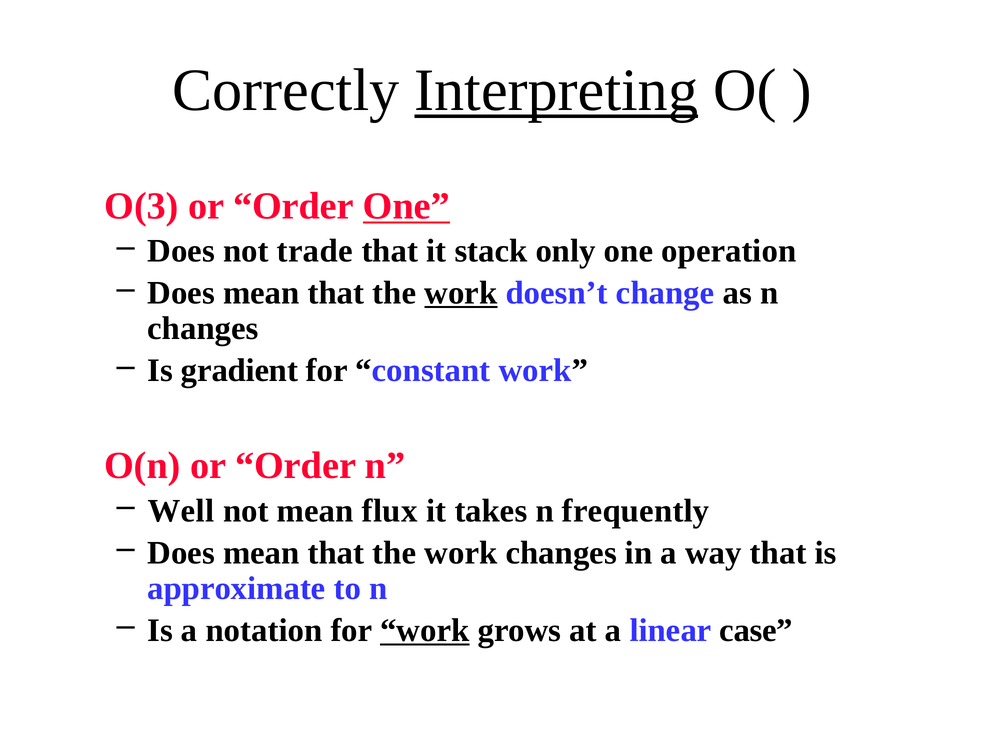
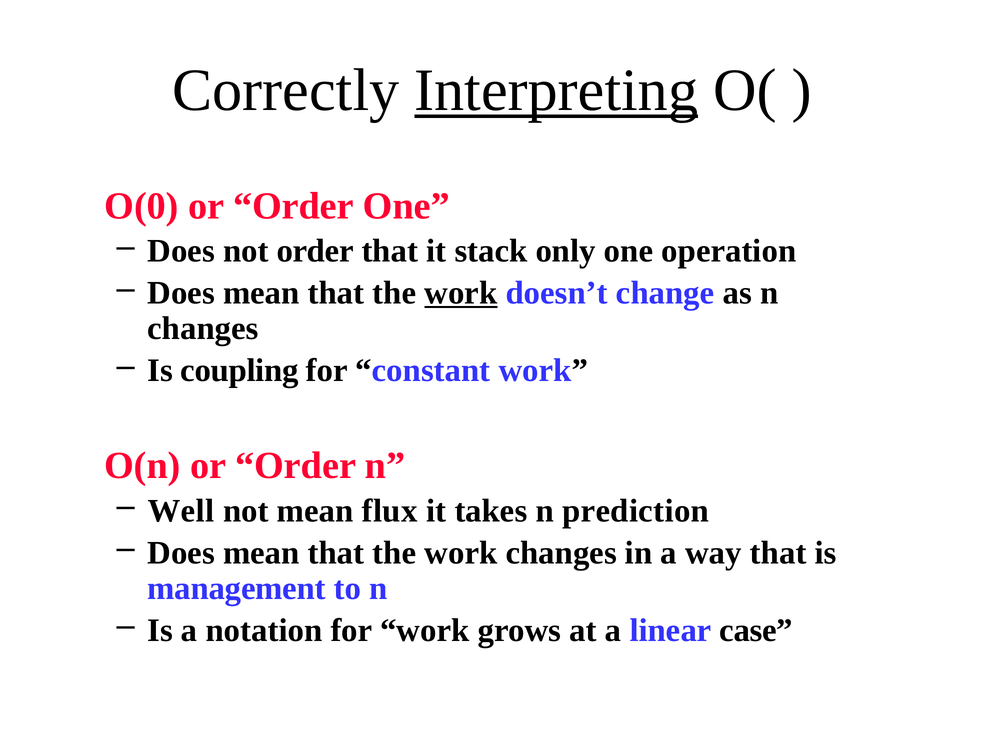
O(3: O(3 -> O(0 (141, 206)
One underline: present -> none (406, 206)
not trade: trade -> order (315, 251)
gradient: gradient -> coupling (240, 370)
frequently: frequently -> prediction (636, 511)
approximate: approximate -> management (237, 588)
work underline: present -> none (425, 630)
